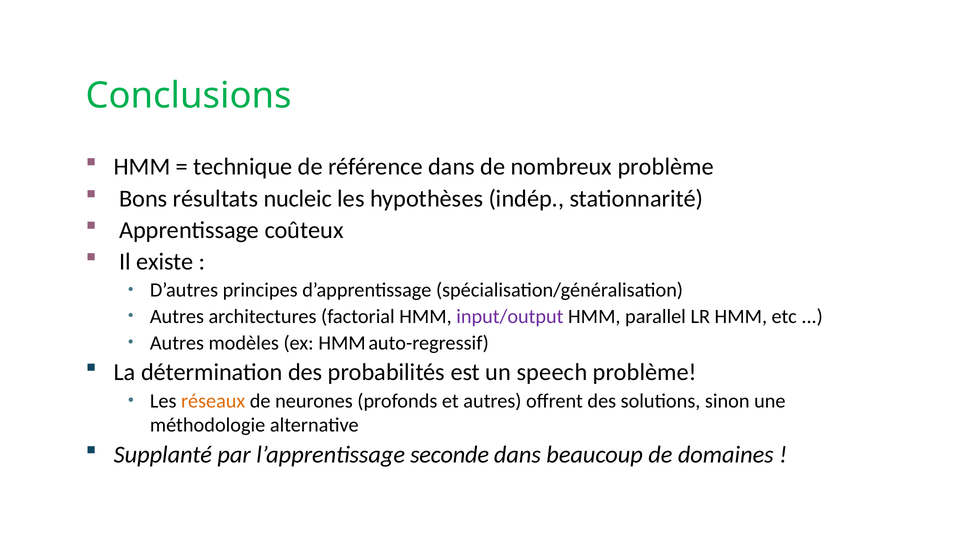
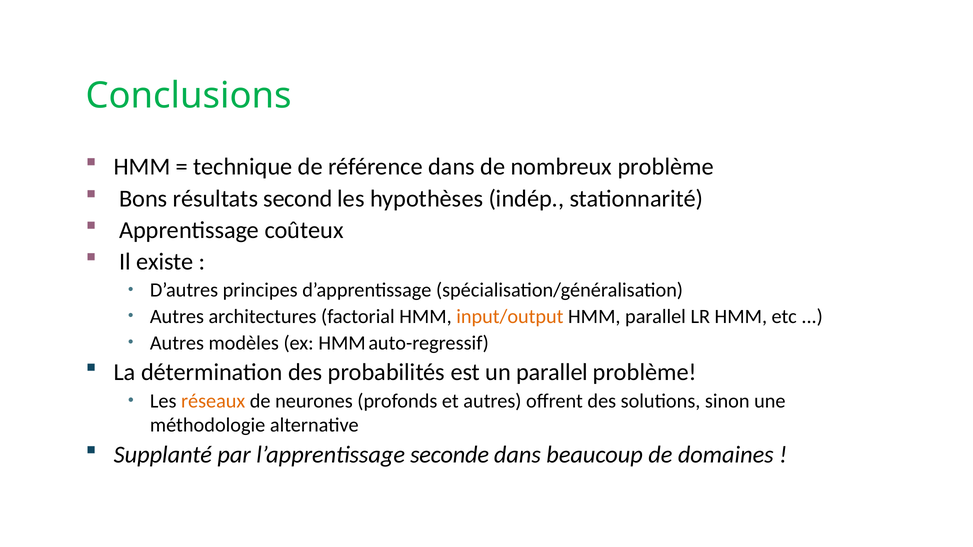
nucleic: nucleic -> second (298, 199)
input/output colour: purple -> orange (510, 317)
un speech: speech -> parallel (552, 373)
